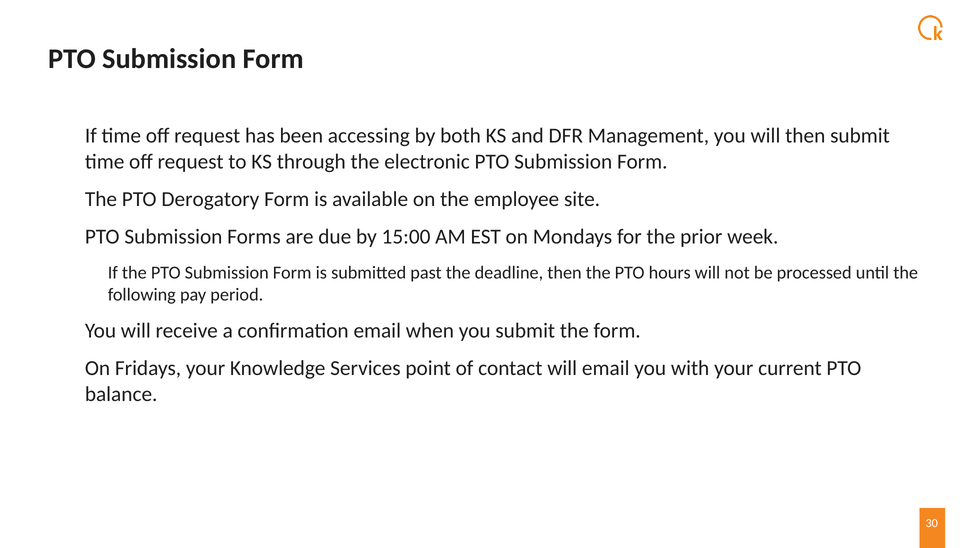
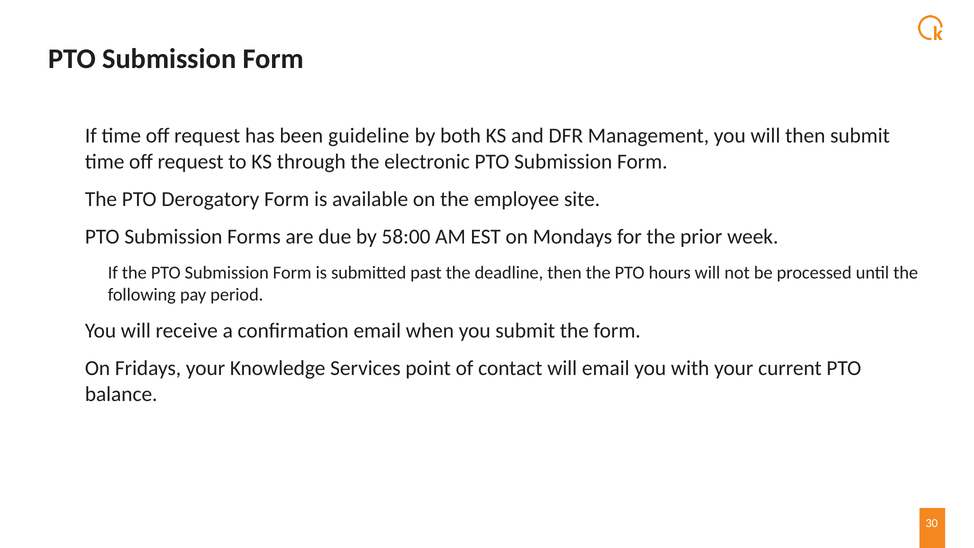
accessing: accessing -> guideline (369, 136)
15:00: 15:00 -> 58:00 (406, 237)
